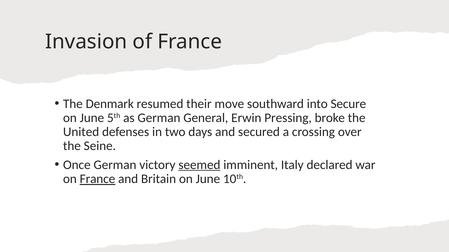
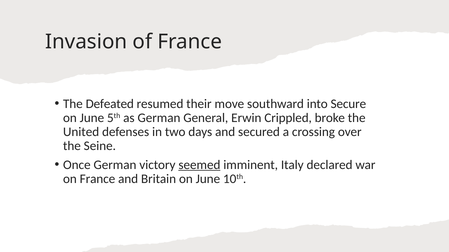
Denmark: Denmark -> Defeated (110, 104)
Pressing: Pressing -> Crippled (288, 118)
France underline: present -> none (97, 179)
